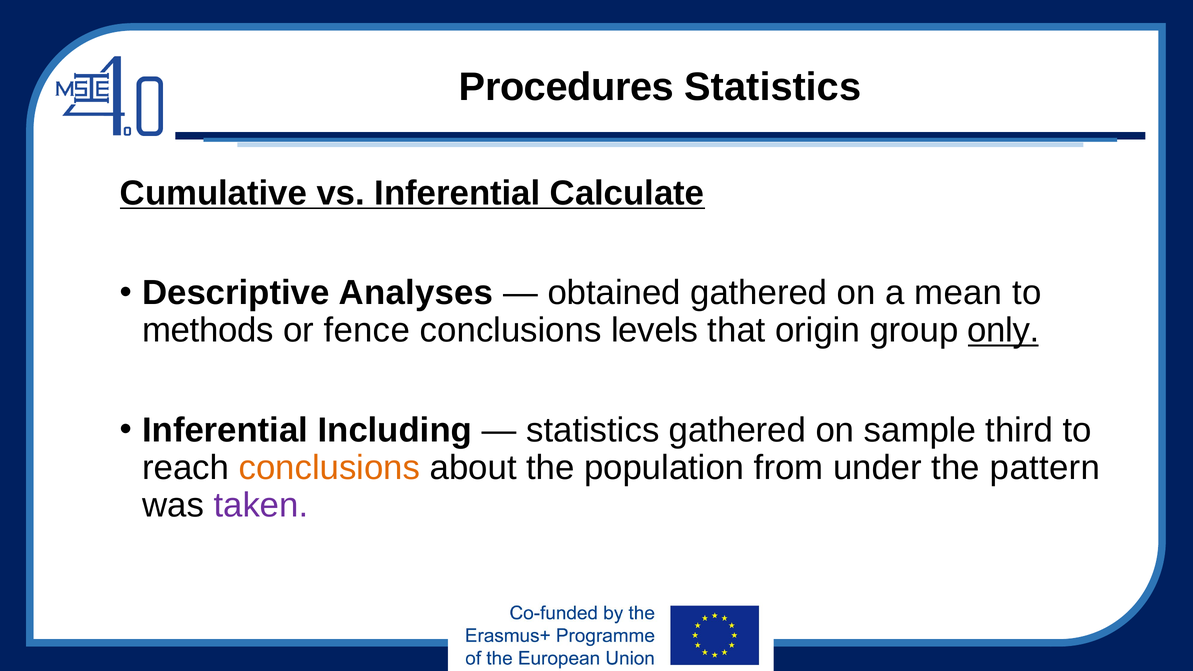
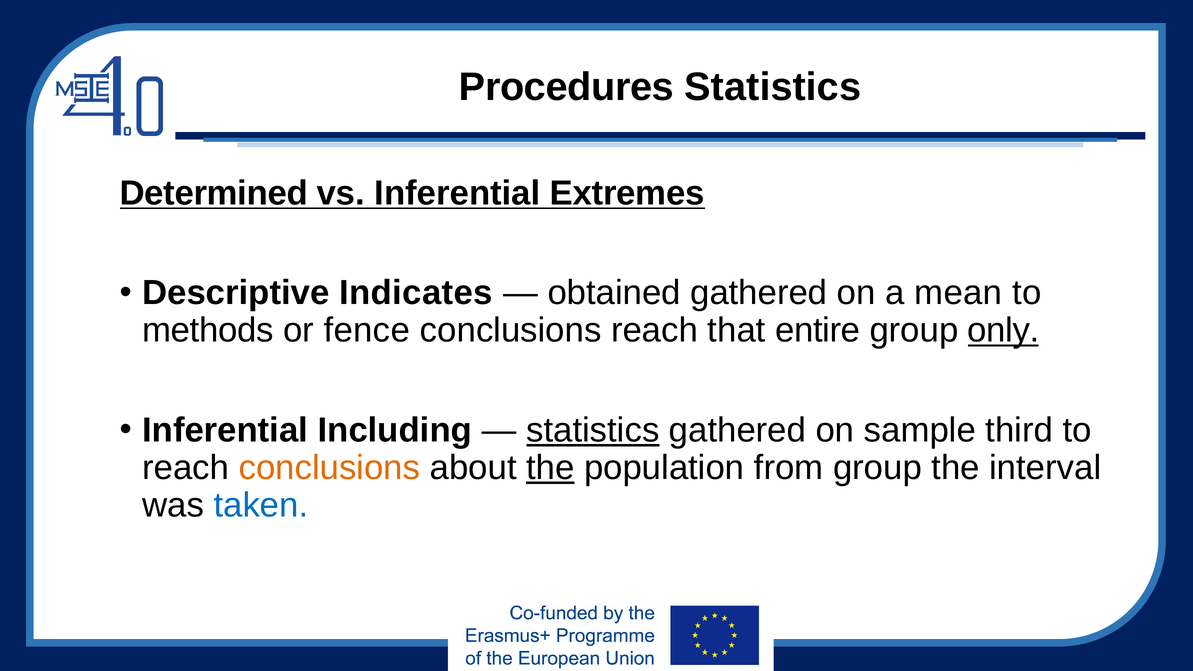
Cumulative: Cumulative -> Determined (214, 193)
Calculate: Calculate -> Extremes (627, 193)
Analyses: Analyses -> Indicates (416, 293)
conclusions levels: levels -> reach (655, 330)
origin: origin -> entire (818, 330)
statistics underline: none -> present (593, 430)
the underline: none -> present (550, 468)
from under: under -> group (877, 468)
pattern: pattern -> interval (1045, 468)
taken colour: purple -> blue (261, 505)
